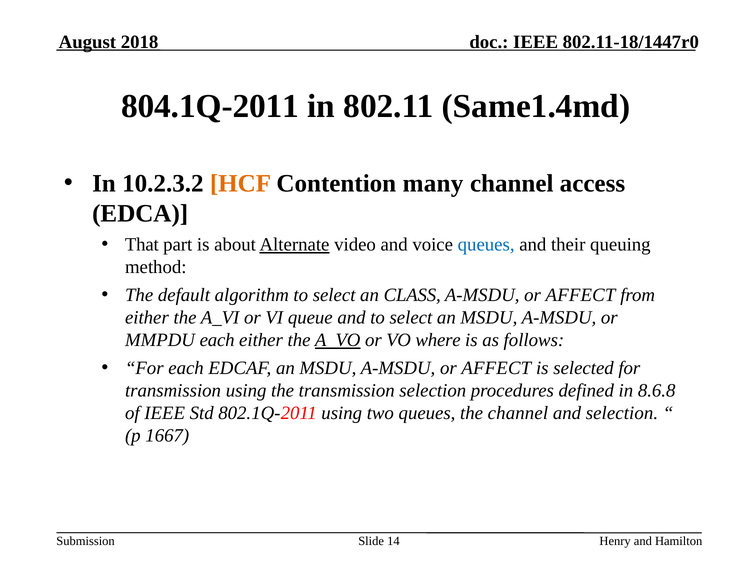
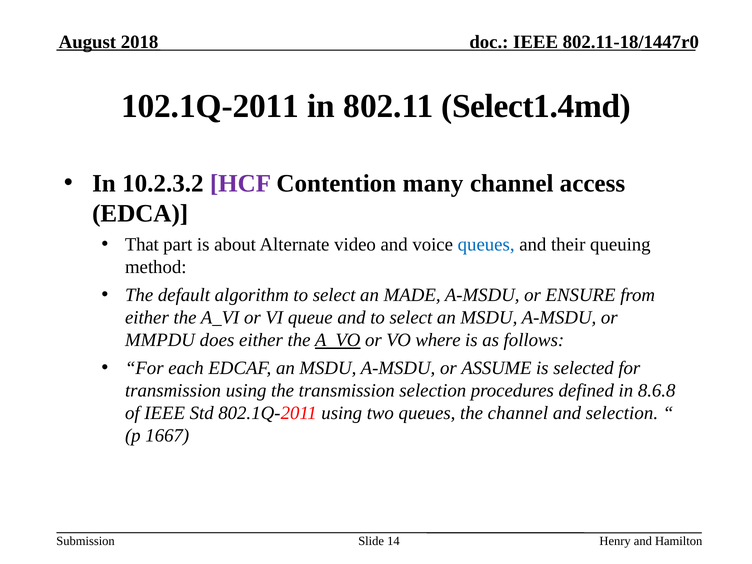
804.1Q-2011: 804.1Q-2011 -> 102.1Q-2011 (210, 106)
Same1.4md: Same1.4md -> Select1.4md (536, 106)
HCF colour: orange -> purple (241, 184)
Alternate underline: present -> none (294, 245)
CLASS: CLASS -> MADE (412, 295)
AFFECT: AFFECT -> ENSURE (581, 295)
MMPDU each: each -> does (217, 340)
MSDU A-MSDU or AFFECT: AFFECT -> ASSUME (496, 368)
